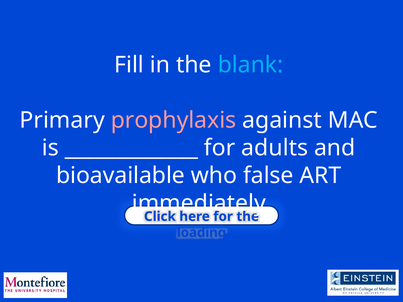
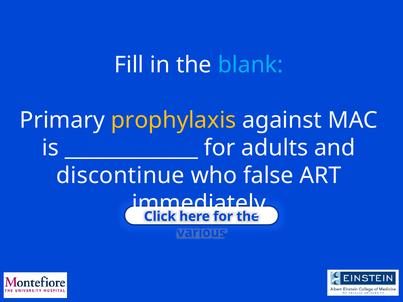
prophylaxis colour: pink -> yellow (174, 120)
bioavailable: bioavailable -> discontinue (120, 176)
loading: loading -> various (202, 233)
